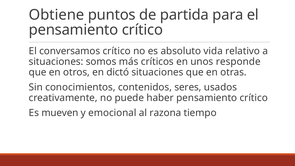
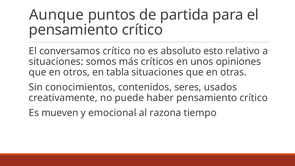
Obtiene: Obtiene -> Aunque (56, 15)
vida: vida -> esto (213, 51)
responde: responde -> opiniones (238, 62)
dictó: dictó -> tabla (118, 72)
